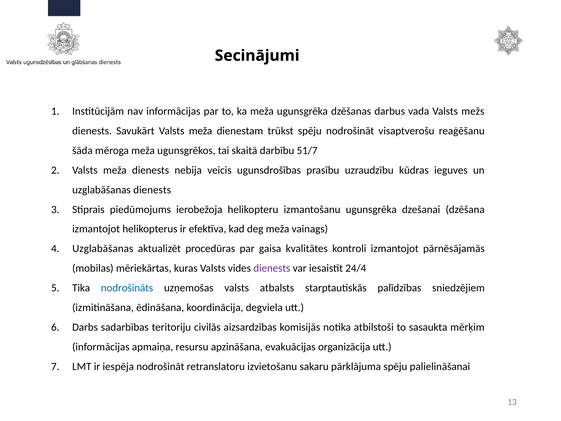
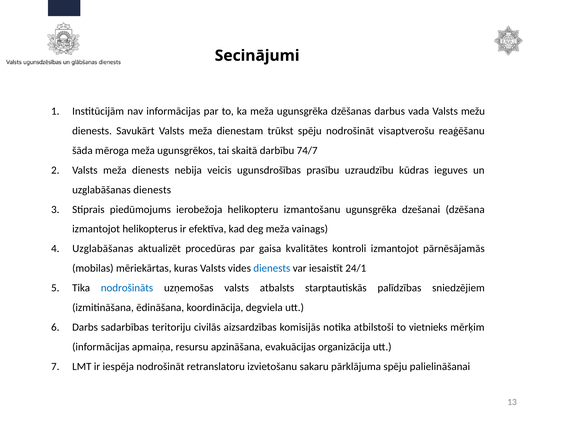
mežs: mežs -> mežu (473, 111)
51/7: 51/7 -> 74/7 (307, 150)
dienests colour: purple -> blue (272, 268)
24/4: 24/4 -> 24/1 (356, 268)
sasaukta: sasaukta -> vietnieks (428, 327)
